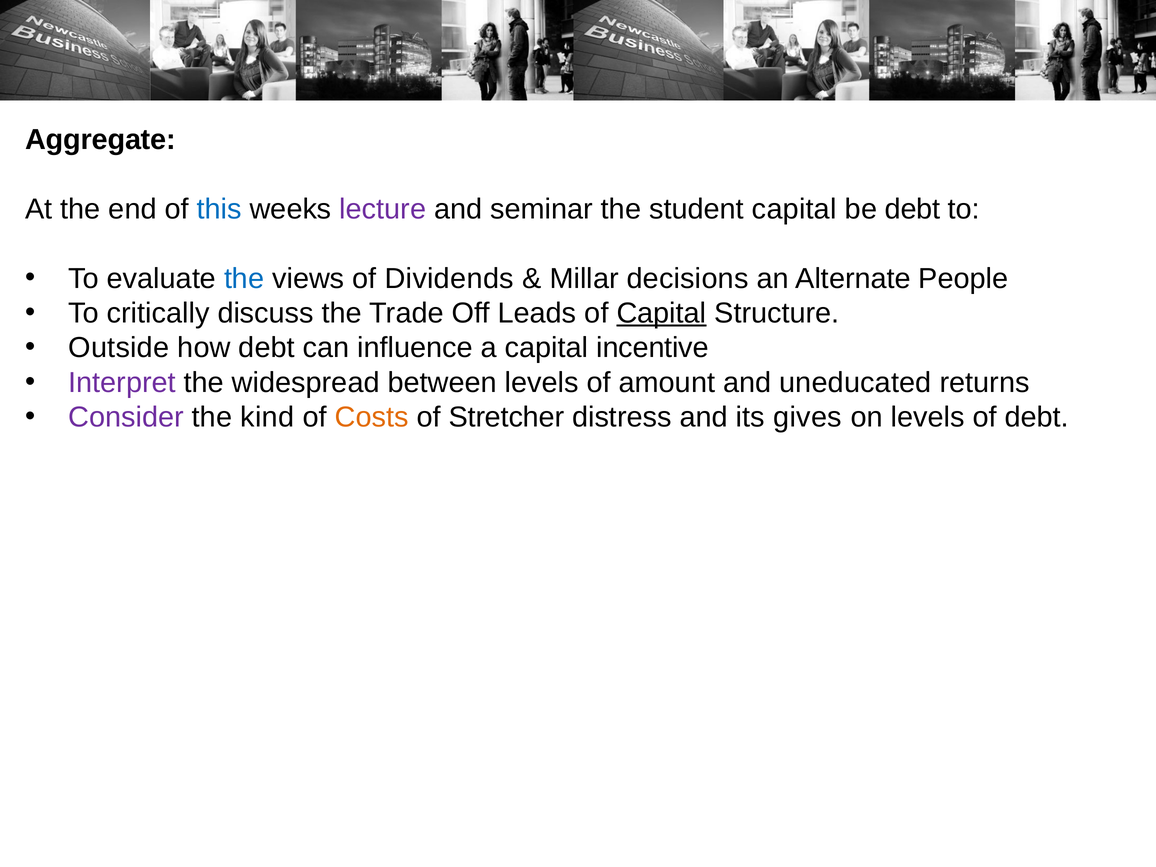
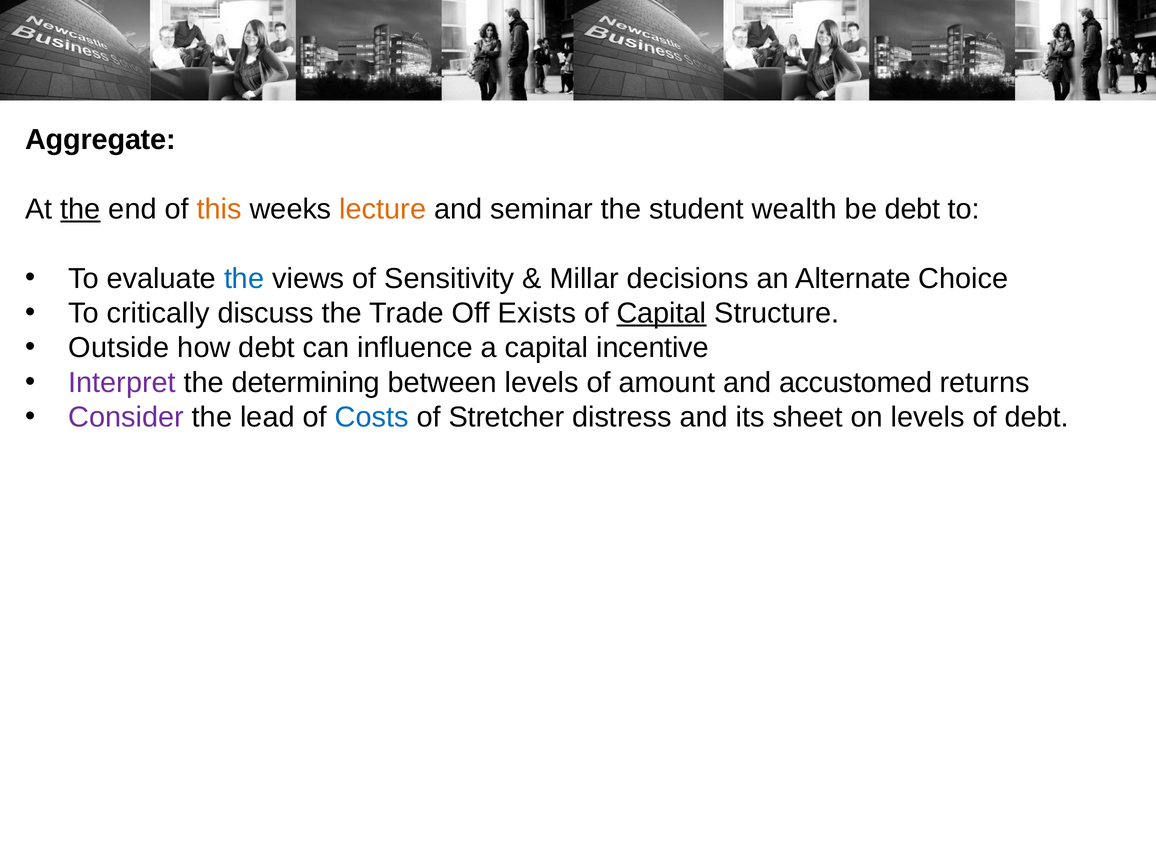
the underline: none -> present (80, 209)
this colour: blue -> orange (219, 209)
lecture colour: purple -> orange (383, 209)
student capital: capital -> wealth (794, 209)
Dividends: Dividends -> Sensitivity (449, 279)
People: People -> Choice (963, 279)
Leads: Leads -> Exists (537, 313)
widespread: widespread -> determining (306, 383)
uneducated: uneducated -> accustomed (856, 383)
kind: kind -> lead (267, 417)
Costs colour: orange -> blue (372, 417)
gives: gives -> sheet (808, 417)
